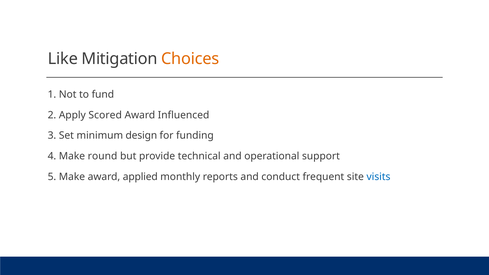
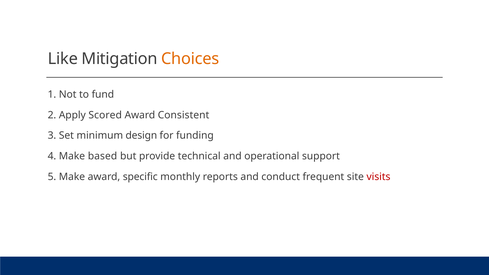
Influenced: Influenced -> Consistent (184, 115)
round: round -> based (103, 156)
applied: applied -> specific (140, 177)
visits colour: blue -> red (378, 177)
